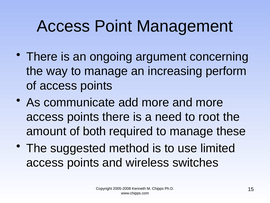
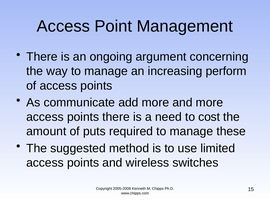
root: root -> cost (209, 117)
both: both -> puts (94, 131)
